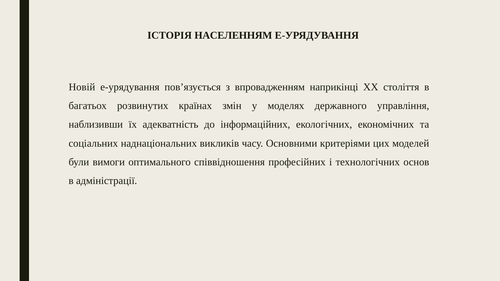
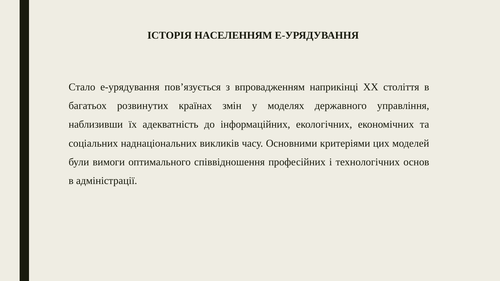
Новій: Новій -> Стало (82, 87)
